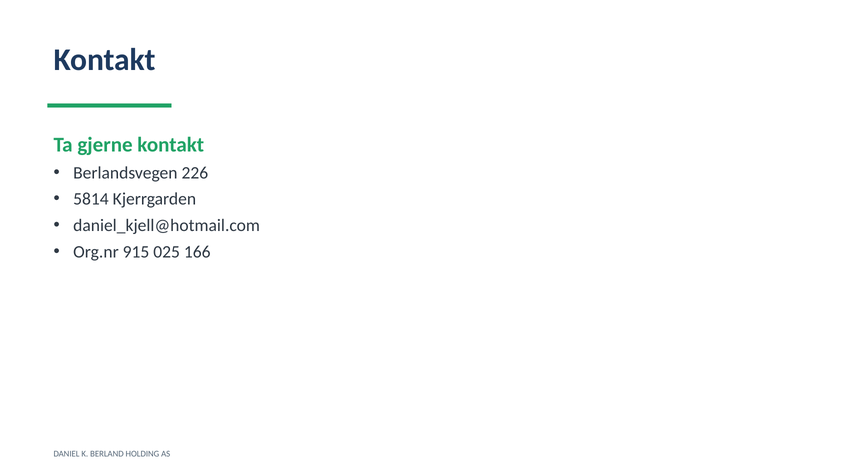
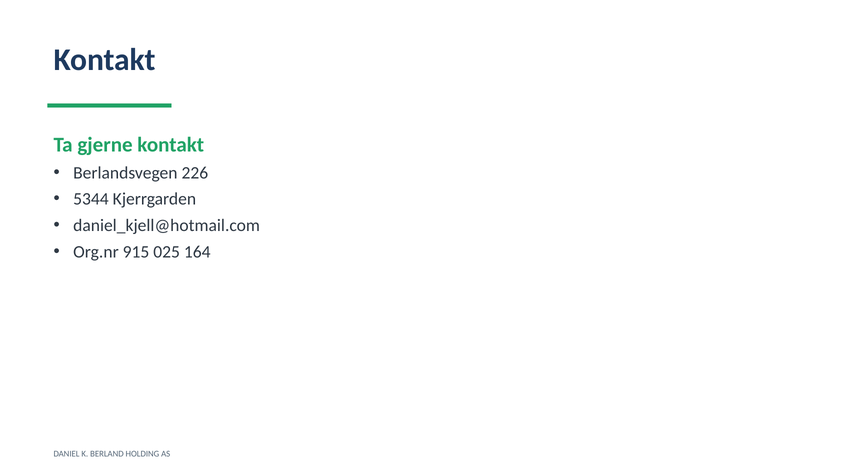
5814: 5814 -> 5344 (91, 199)
166: 166 -> 164 (197, 252)
